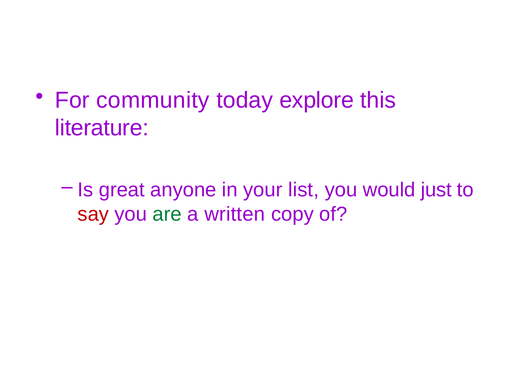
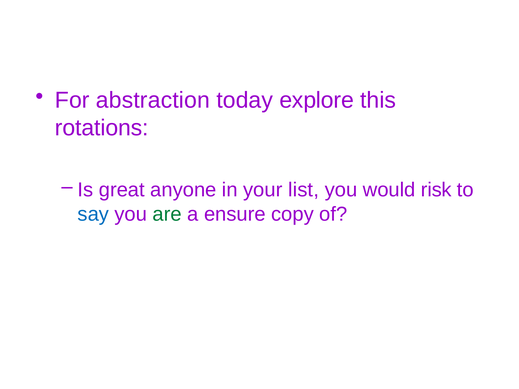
community: community -> abstraction (153, 100)
literature: literature -> rotations (102, 128)
just: just -> risk (436, 190)
say colour: red -> blue (93, 214)
written: written -> ensure (235, 214)
